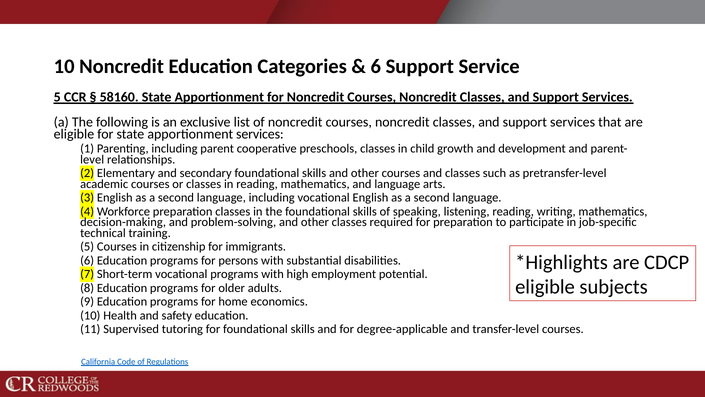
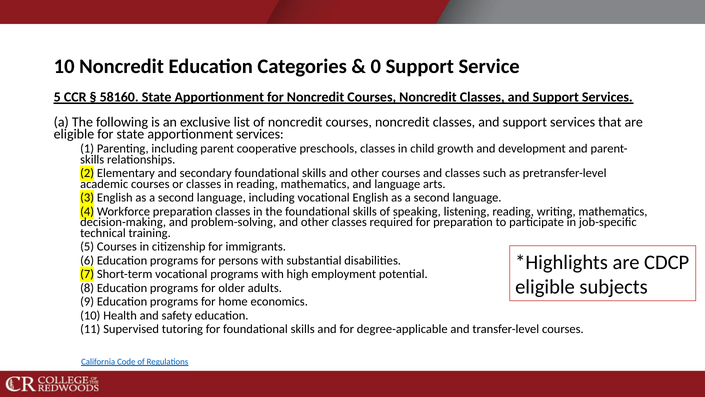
6: 6 -> 0 (376, 67)
level: level -> skills (92, 159)
